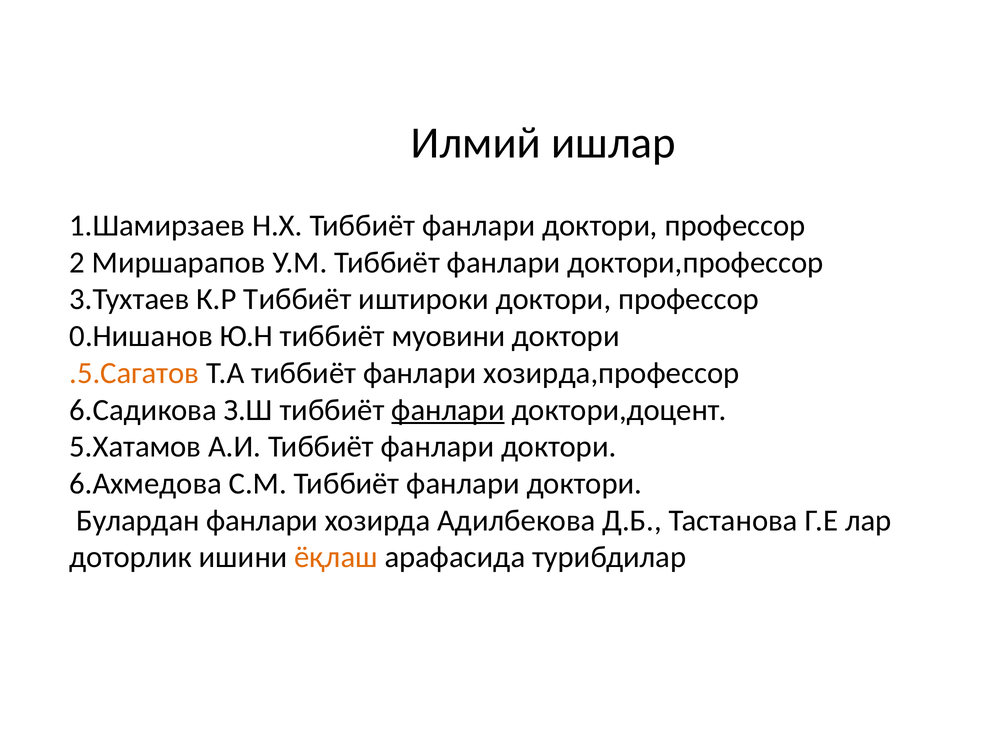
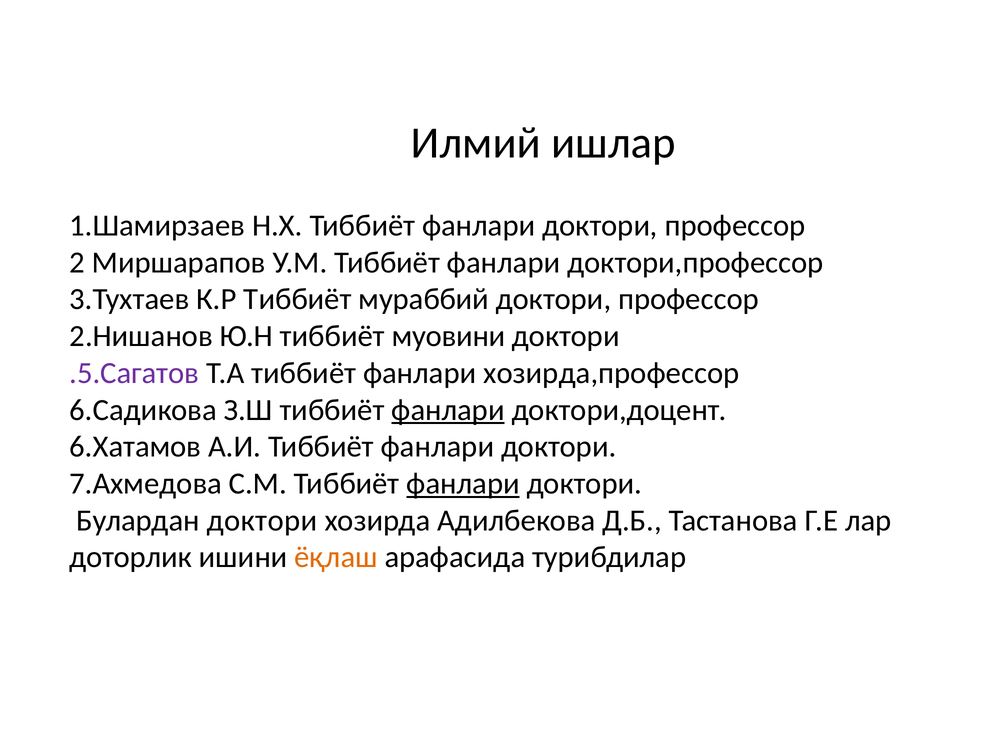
иштироки: иштироки -> мураббий (424, 299)
0.Нишанов: 0.Нишанов -> 2.Нишанов (141, 336)
.5.Сагатов colour: orange -> purple (134, 373)
5.Хатамов: 5.Хатамов -> 6.Хатамов (135, 447)
6.Ахмедова: 6.Ахмедова -> 7.Ахмедова (146, 484)
фанлари underline: none -> present (463, 484)
Булардан фанлари: фанлари -> доктори (262, 521)
